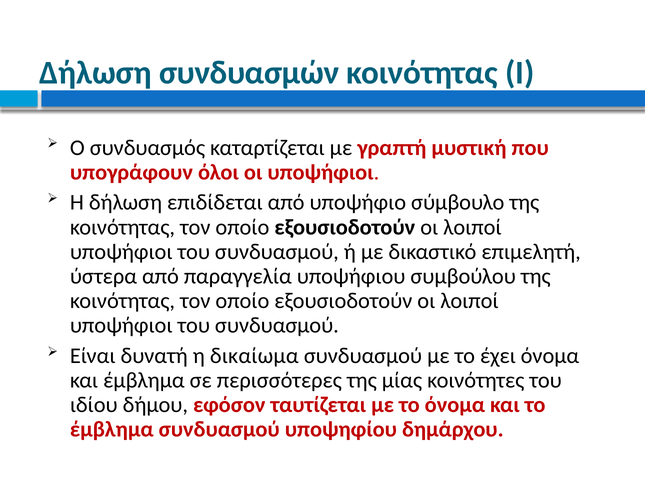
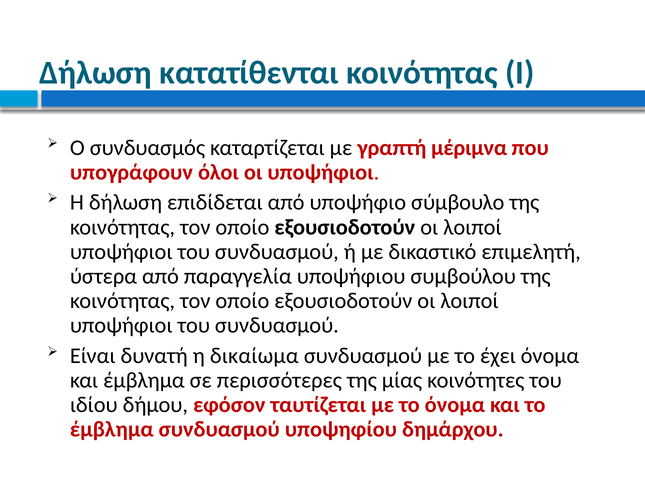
συνδυασμών: συνδυασμών -> κατατίθενται (249, 73)
μυστική: μυστική -> μέριμνα (469, 148)
